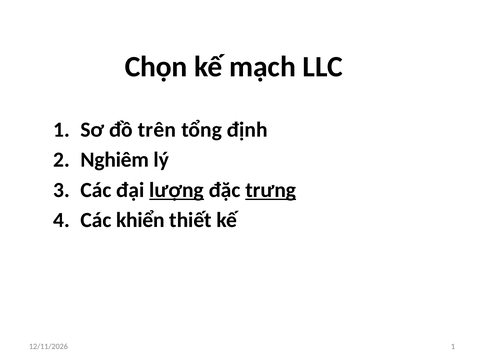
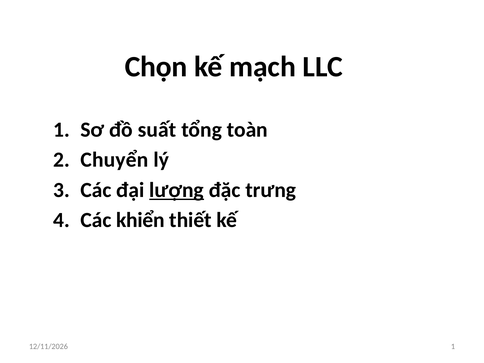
trên: trên -> suất (157, 130)
định: định -> toàn (247, 130)
Nghiêm: Nghiêm -> Chuyển (114, 160)
trưng underline: present -> none (271, 190)
